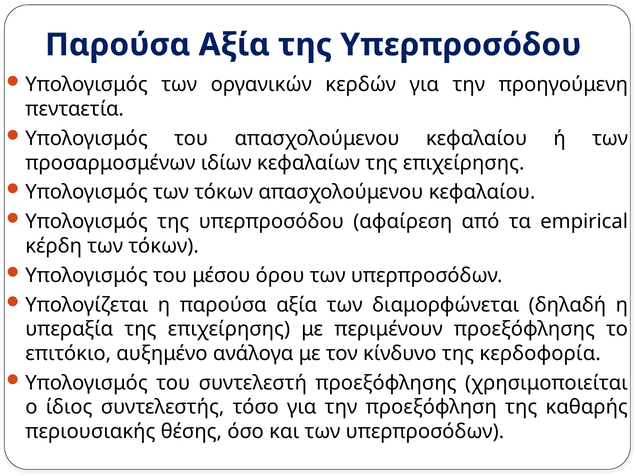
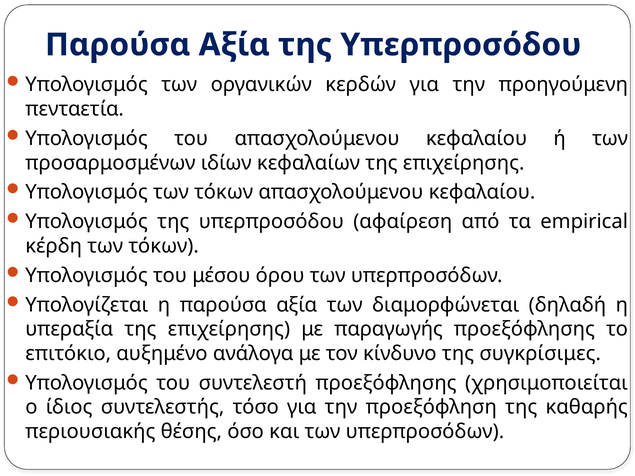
περιμένουν: περιμένουν -> παραγωγής (389, 329)
κερδοφορία: κερδοφορία -> συγκρίσιμες (540, 354)
